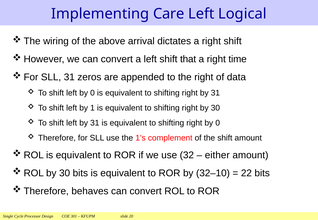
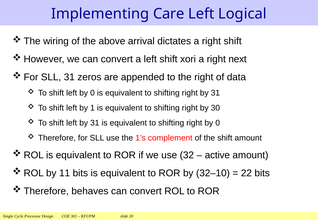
that: that -> xori (188, 59)
time: time -> next (238, 59)
either: either -> active (217, 155)
30: 30 -> 11 (65, 173)
